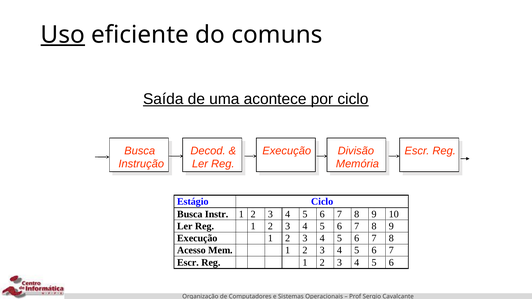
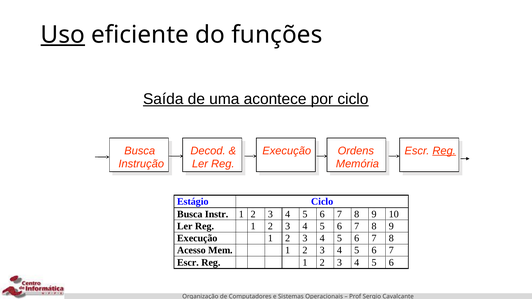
comuns: comuns -> funções (277, 35)
Divisão: Divisão -> Ordens (356, 151)
Reg underline: none -> present (444, 151)
